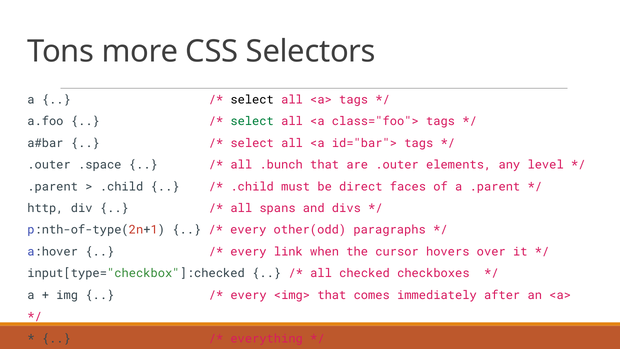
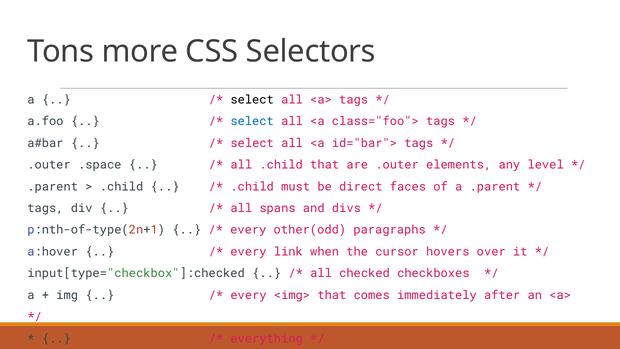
select colour: green -> blue (252, 121)
all .bunch: .bunch -> .child (281, 165)
http: http -> tags (45, 208)
